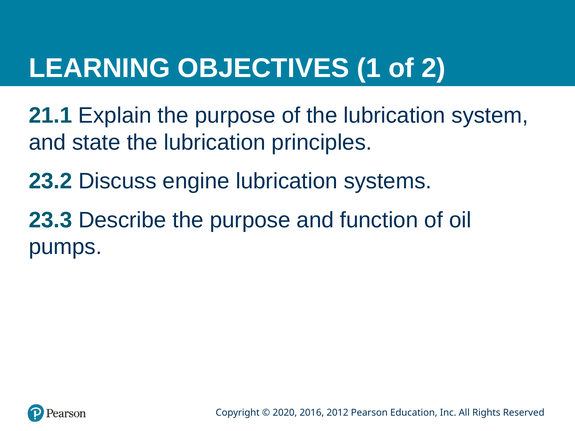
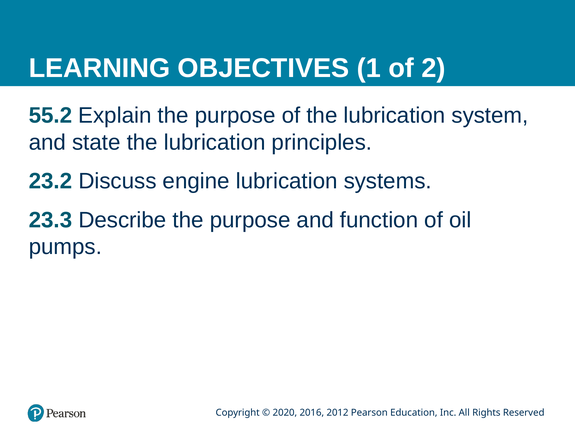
21.1: 21.1 -> 55.2 (50, 116)
